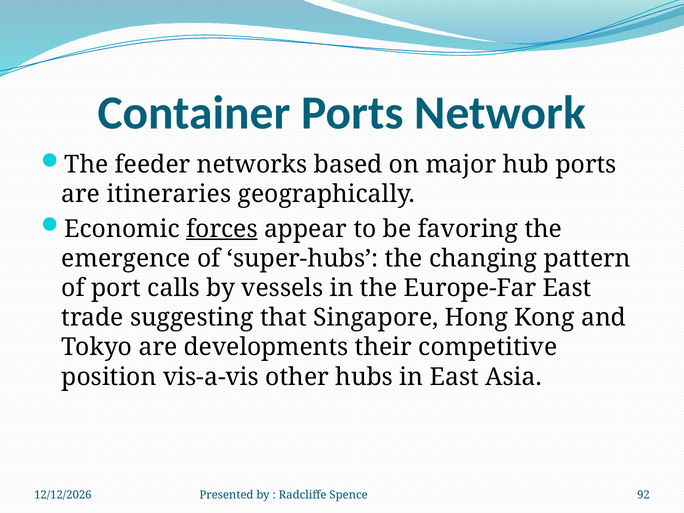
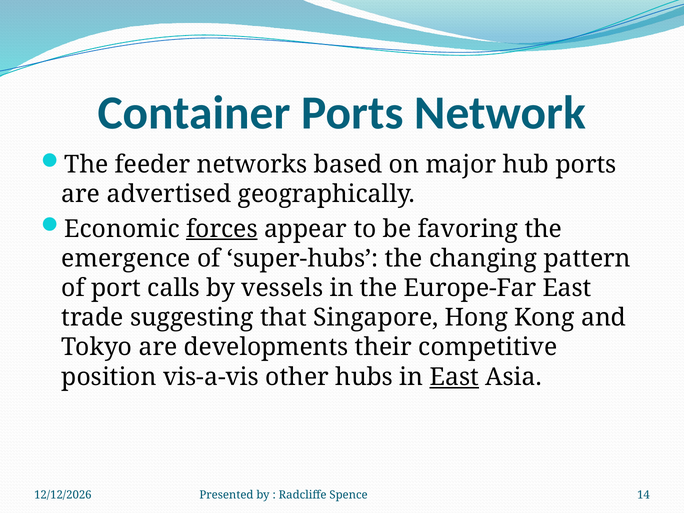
itineraries: itineraries -> advertised (169, 194)
East underline: none -> present (454, 377)
92: 92 -> 14 (643, 495)
